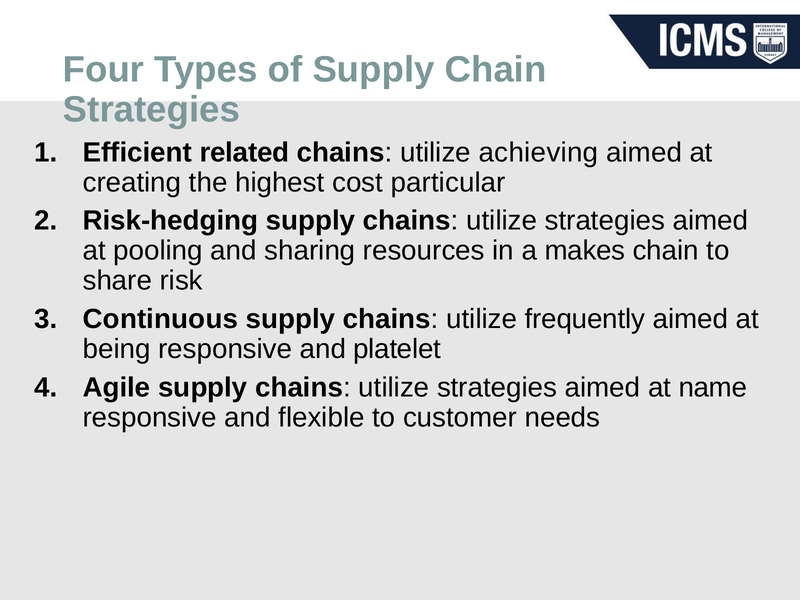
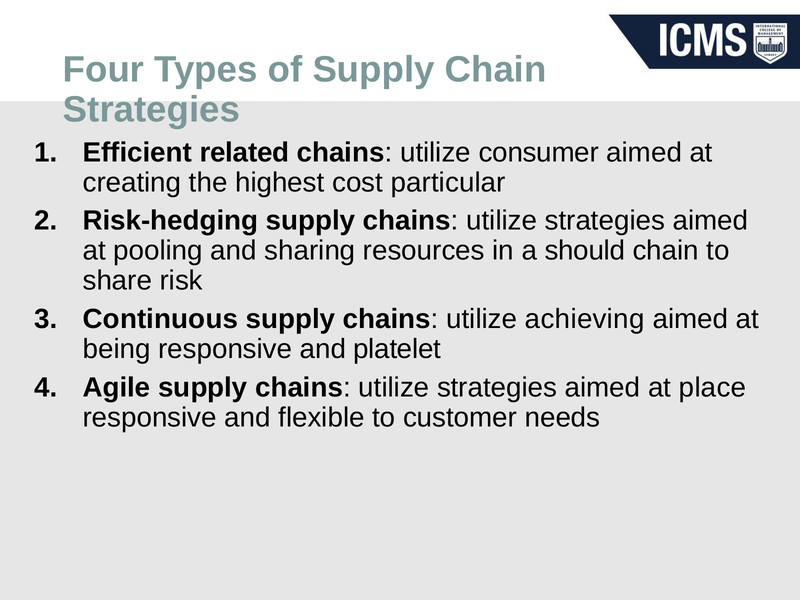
achieving: achieving -> consumer (539, 152)
makes: makes -> should (585, 251)
frequently: frequently -> achieving (585, 319)
name: name -> place (713, 387)
